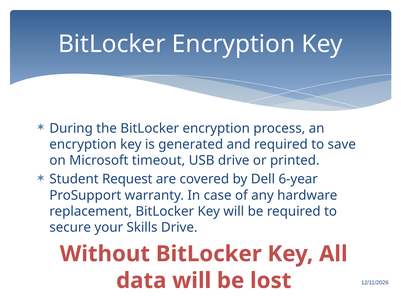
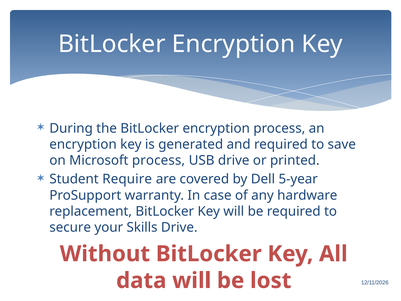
Microsoft timeout: timeout -> process (159, 160)
Request: Request -> Require (127, 179)
6-year: 6-year -> 5-year (298, 179)
